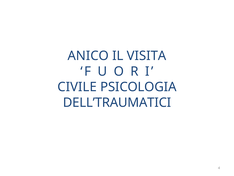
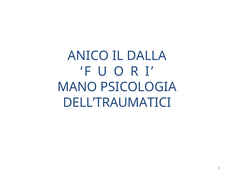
VISITA: VISITA -> DALLA (147, 56)
CIVILE: CIVILE -> MANO (77, 87)
